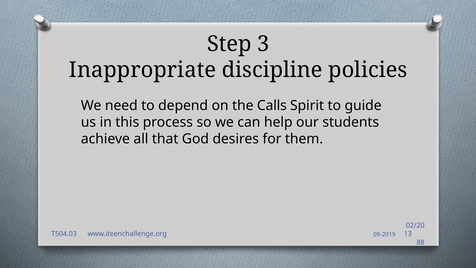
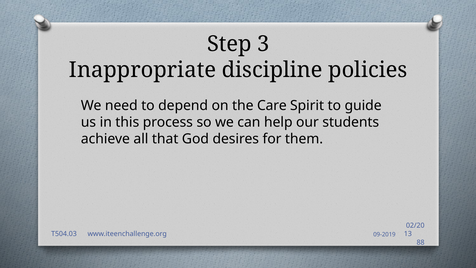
Calls: Calls -> Care (272, 106)
